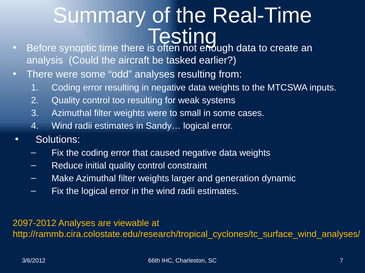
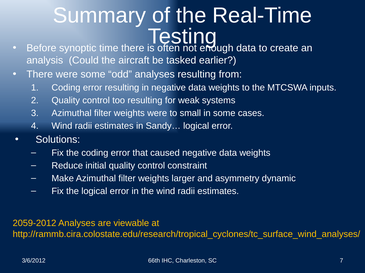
generation: generation -> asymmetry (237, 179)
2097-2012: 2097-2012 -> 2059-2012 (34, 224)
